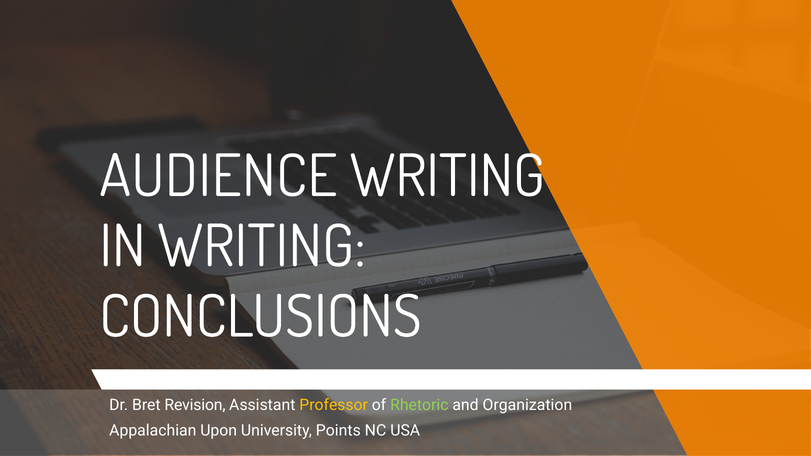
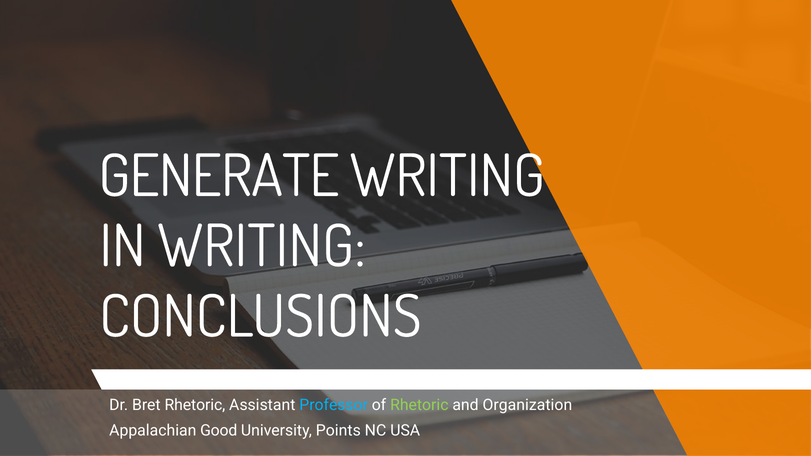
AUDIENCE: AUDIENCE -> GENERATE (219, 177)
Bret Revision: Revision -> Rhetoric (195, 405)
Professor colour: yellow -> light blue (334, 405)
Upon: Upon -> Good (219, 431)
